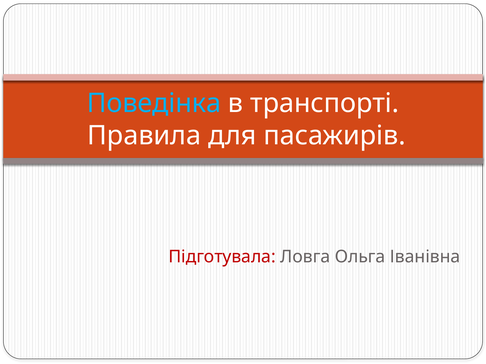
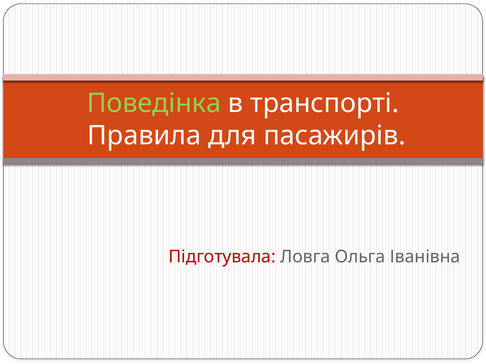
Поведінка colour: light blue -> light green (154, 104)
